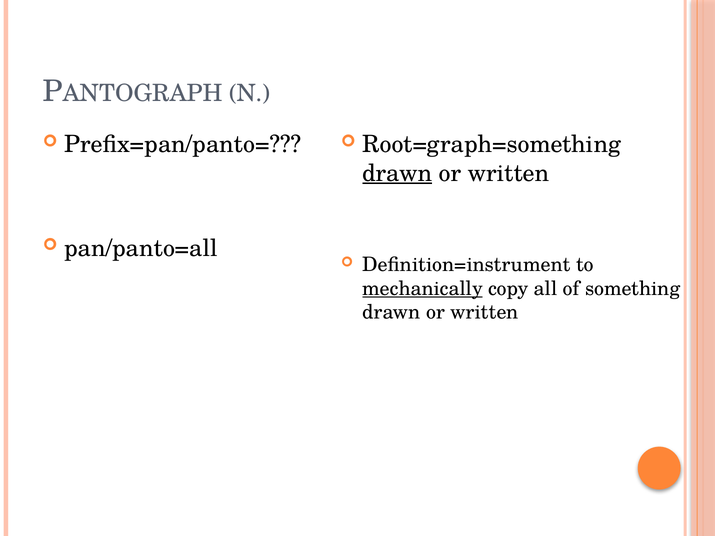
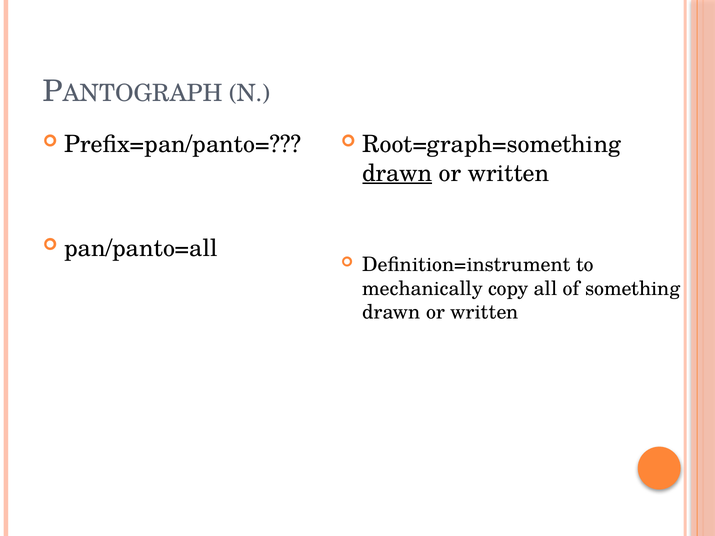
mechanically underline: present -> none (423, 289)
